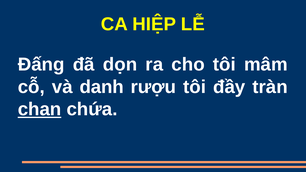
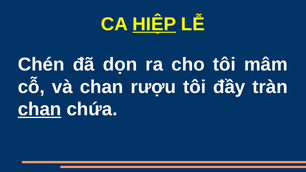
HIỆP underline: none -> present (154, 24)
Đấng: Đấng -> Chén (41, 65)
và danh: danh -> chan (102, 87)
